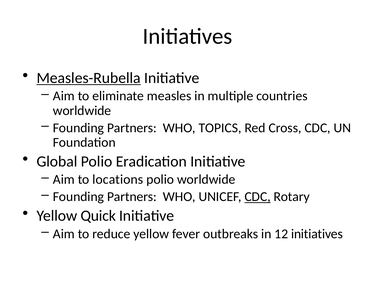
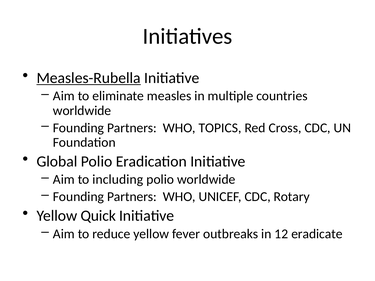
locations: locations -> including (118, 180)
CDC underline: present -> none (258, 197)
12 initiatives: initiatives -> eradicate (317, 234)
